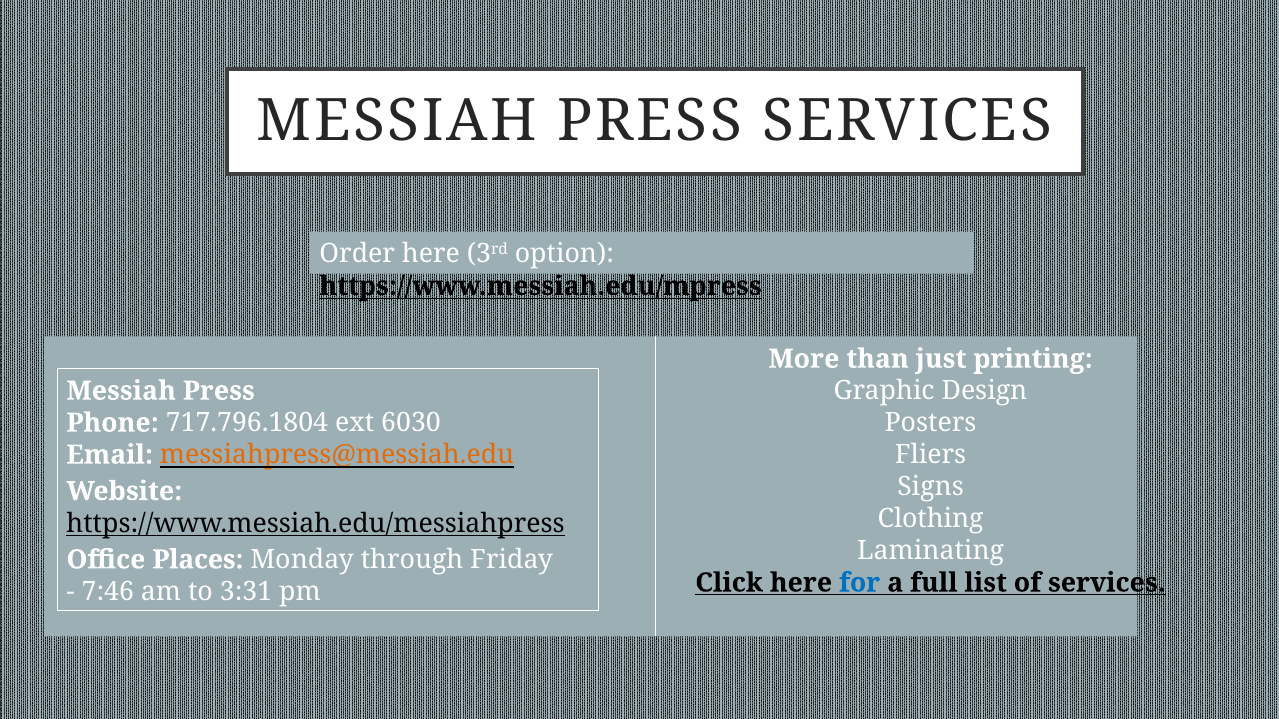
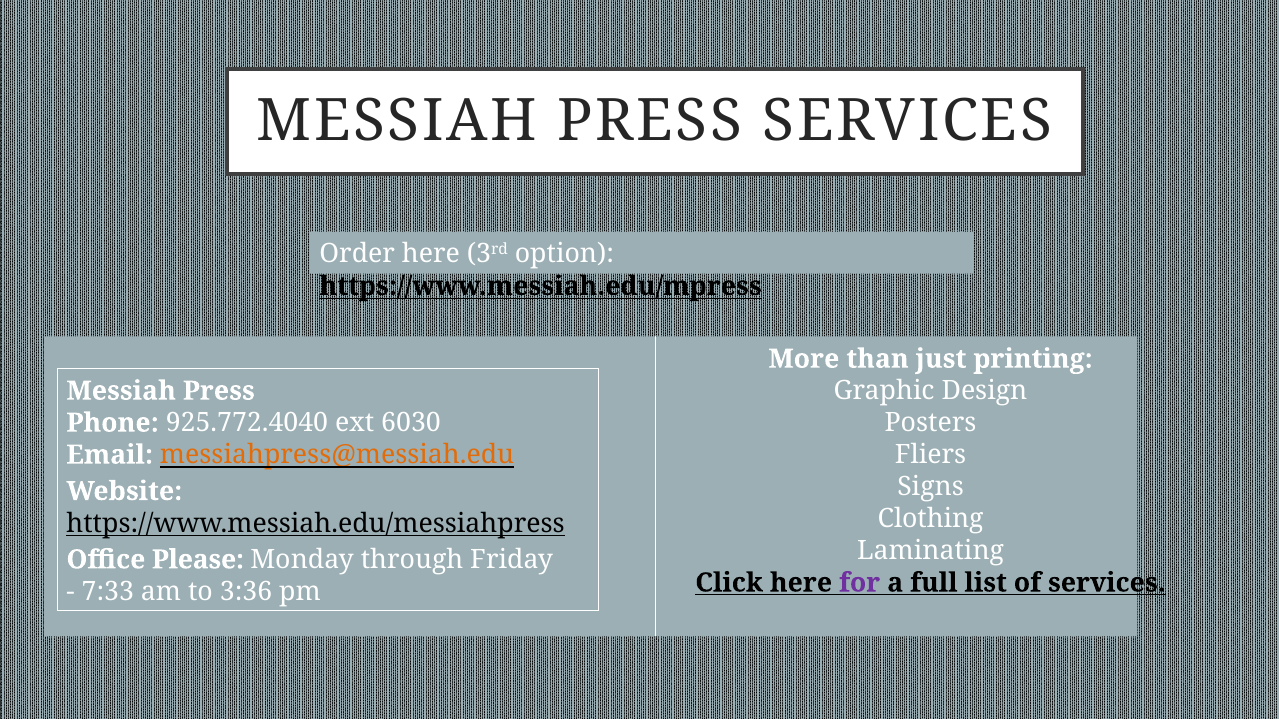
717.796.1804: 717.796.1804 -> 925.772.4040 (247, 423)
Places: Places -> Please (198, 560)
for colour: blue -> purple (860, 583)
7:46: 7:46 -> 7:33 (108, 592)
3:31: 3:31 -> 3:36 (246, 592)
